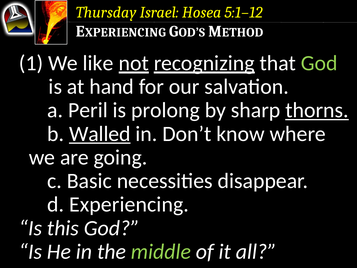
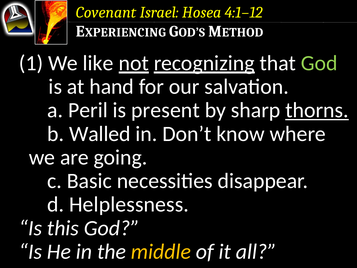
Thursday: Thursday -> Covenant (106, 12)
5:1–12: 5:1–12 -> 4:1–12 (244, 12)
prolong: prolong -> present (165, 110)
Walled underline: present -> none (100, 134)
Experiencing: Experiencing -> Helplessness (129, 204)
middle colour: light green -> yellow (161, 251)
